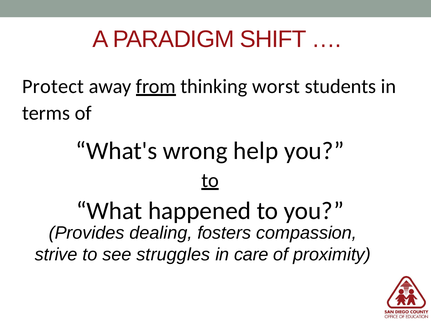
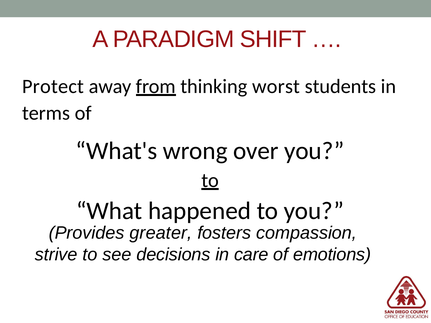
help: help -> over (256, 151)
dealing: dealing -> greater (161, 233)
struggles: struggles -> decisions (173, 255)
proximity: proximity -> emotions (332, 255)
